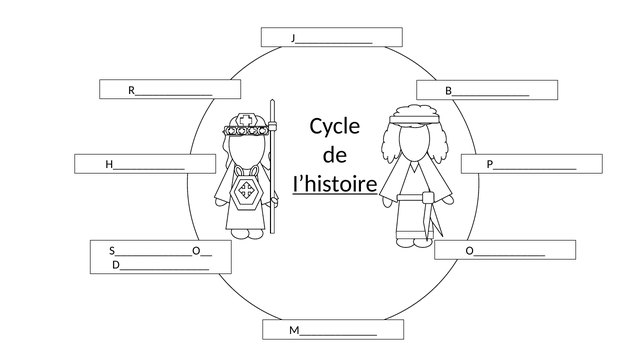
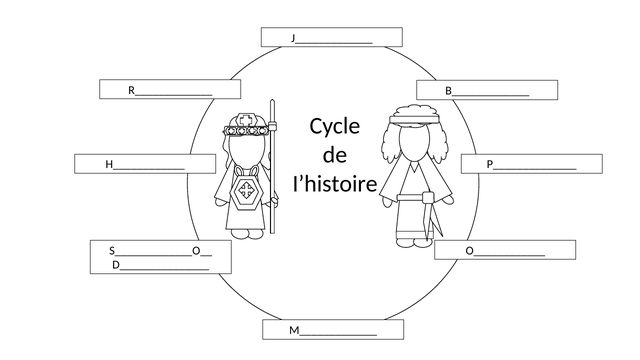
I’histoire underline: present -> none (335, 184)
